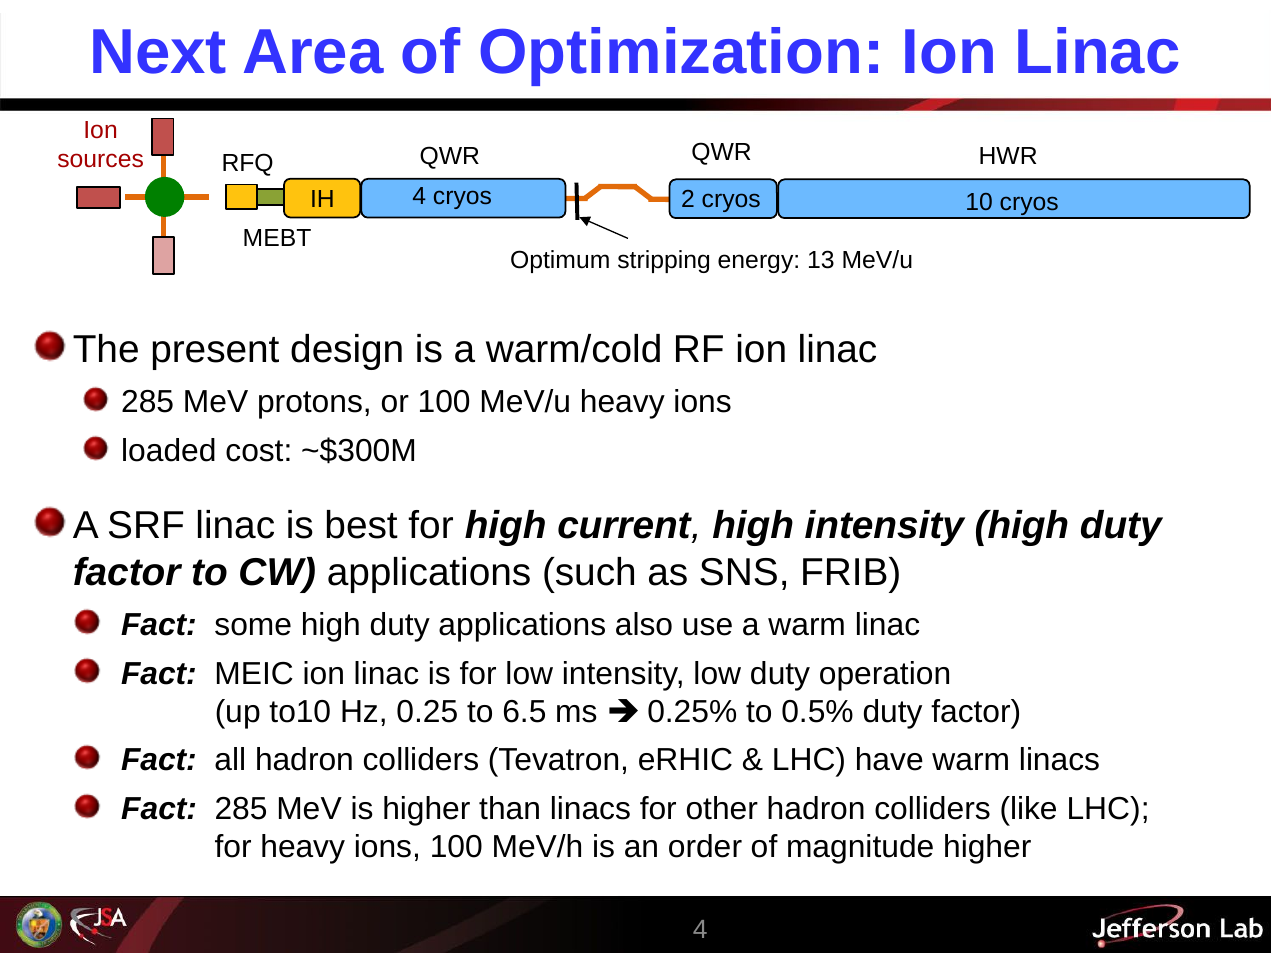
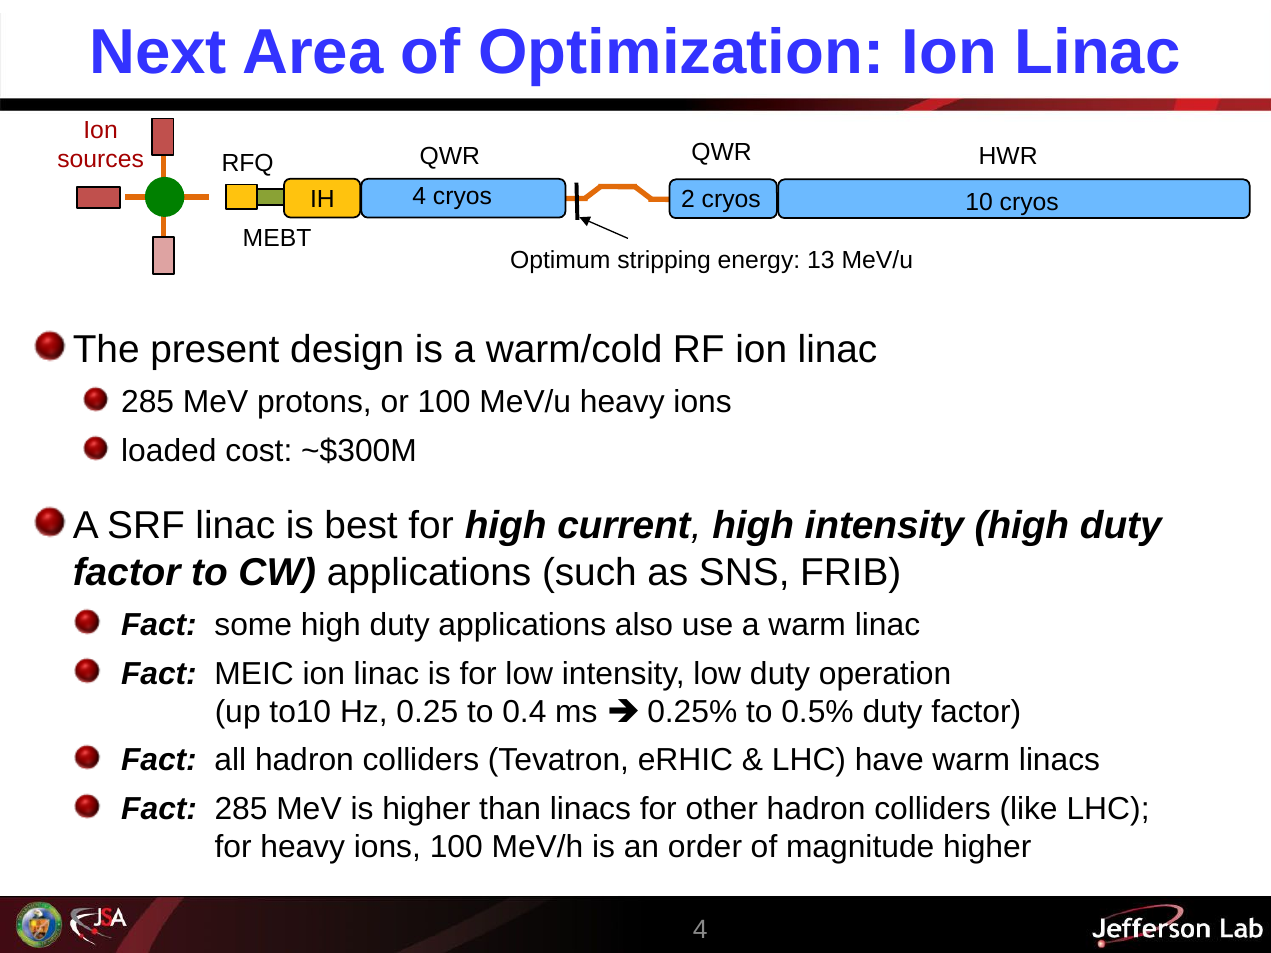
6.5: 6.5 -> 0.4 (524, 712)
